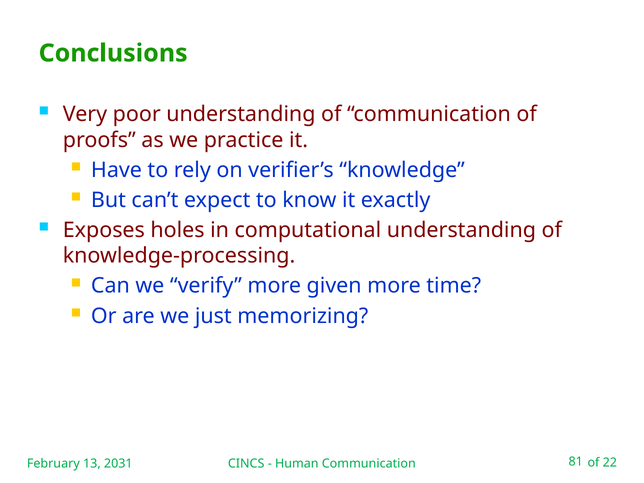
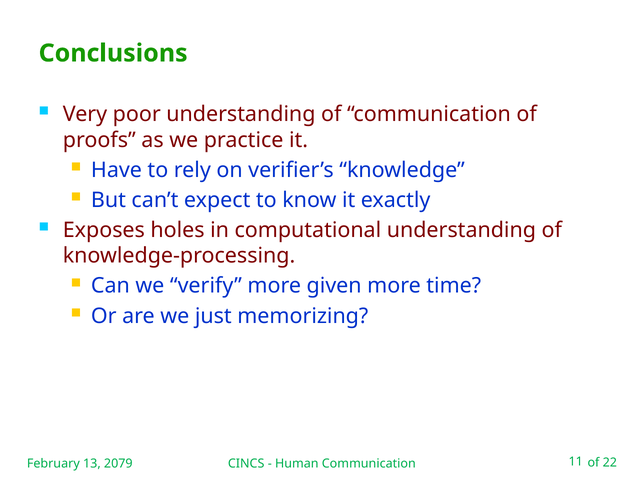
2031: 2031 -> 2079 (118, 464)
81: 81 -> 11 (576, 461)
